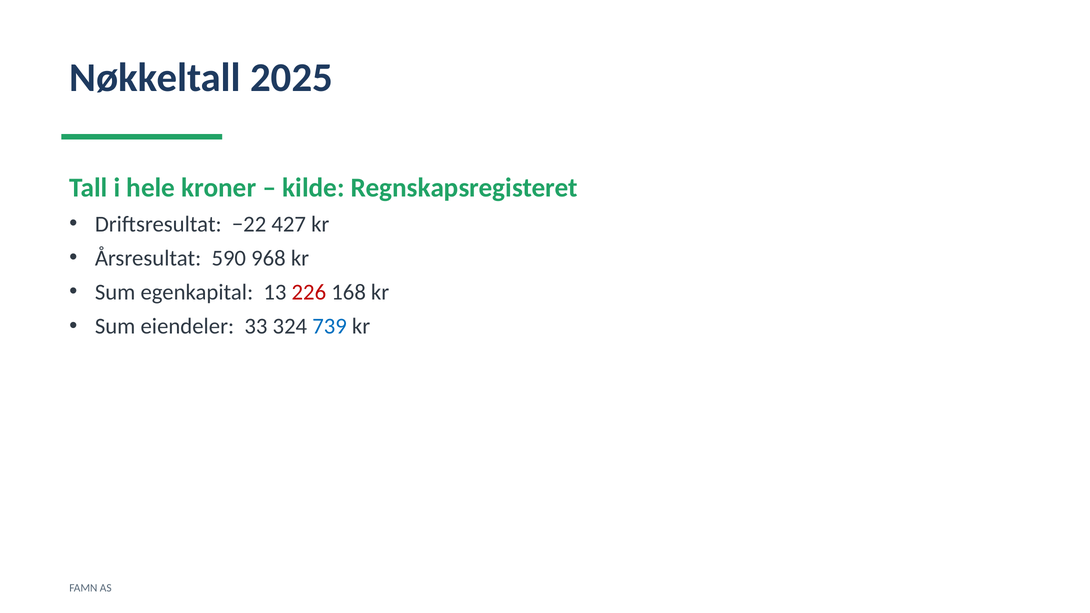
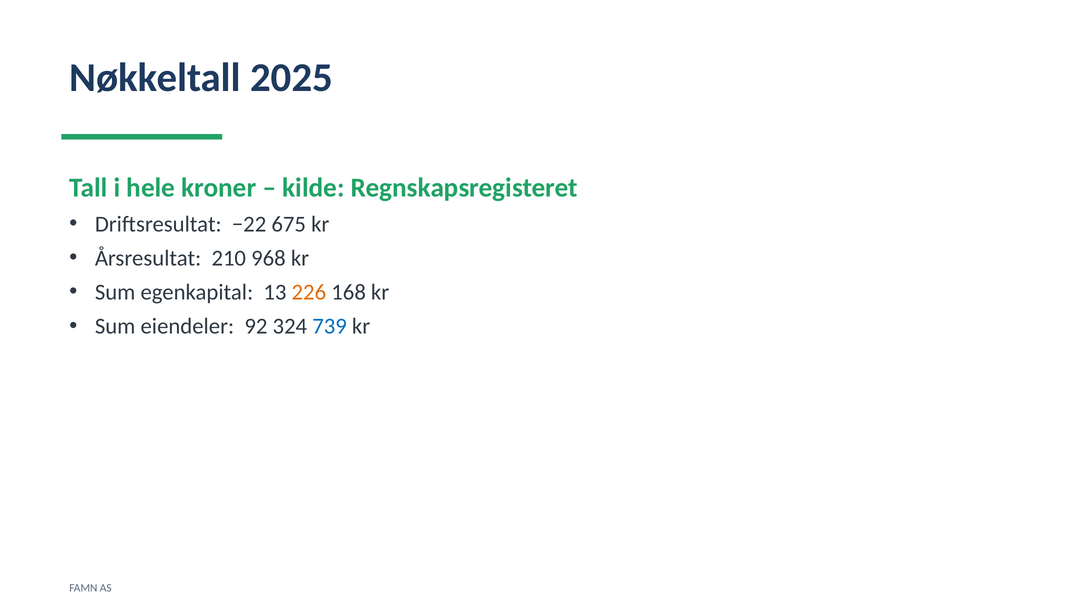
427: 427 -> 675 (289, 224)
590: 590 -> 210 (229, 258)
226 colour: red -> orange (309, 292)
33: 33 -> 92 (256, 326)
